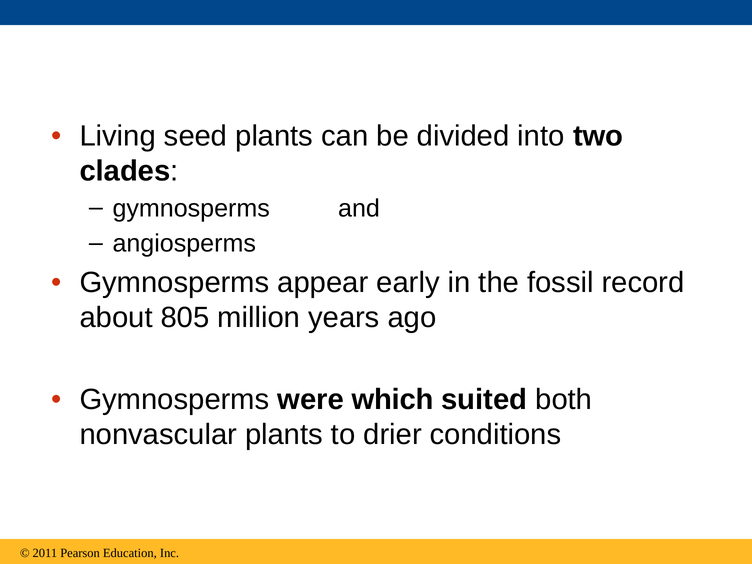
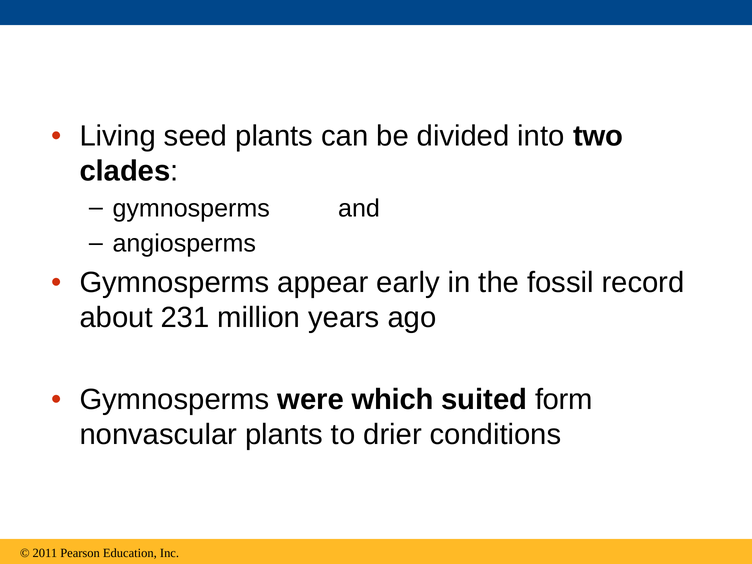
805: 805 -> 231 (185, 318)
both: both -> form (564, 399)
